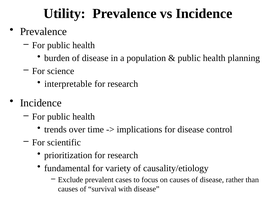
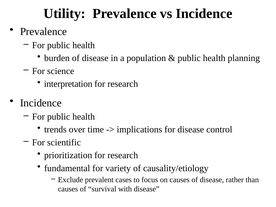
interpretable: interpretable -> interpretation (68, 84)
